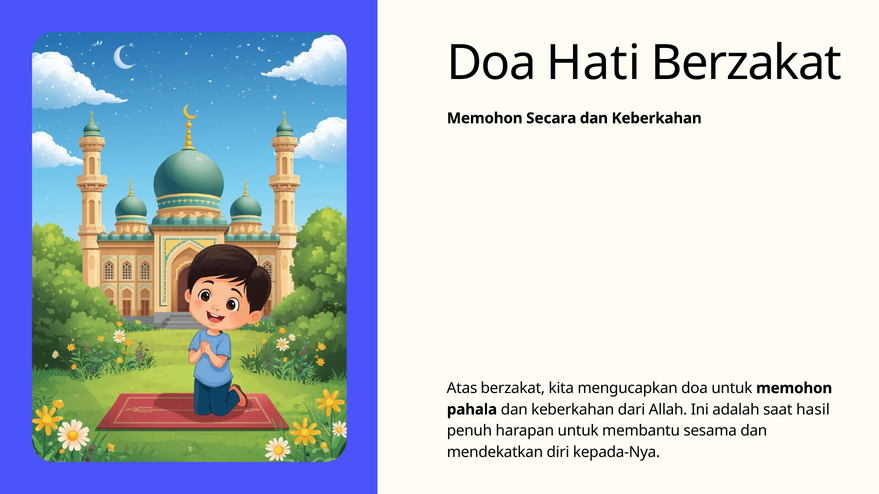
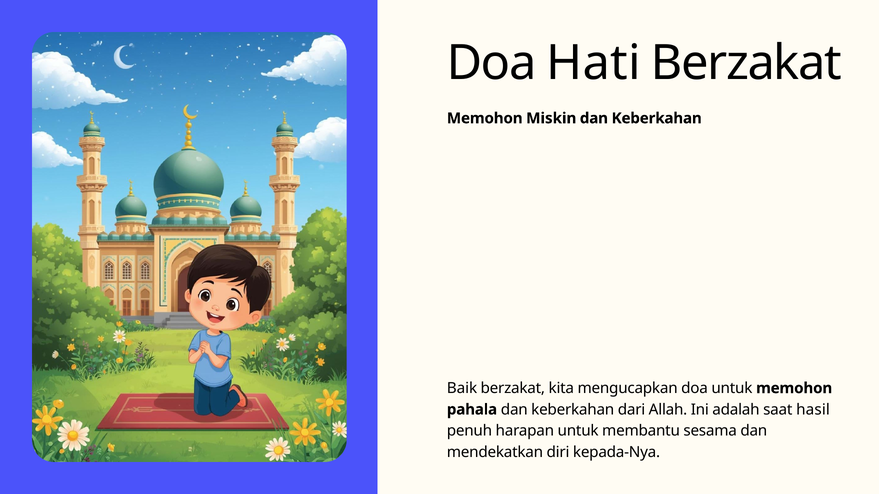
Secara: Secara -> Miskin (551, 118)
Atas: Atas -> Baik (462, 389)
